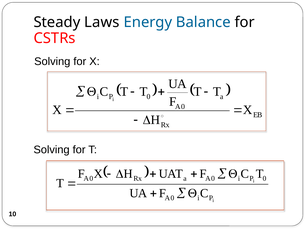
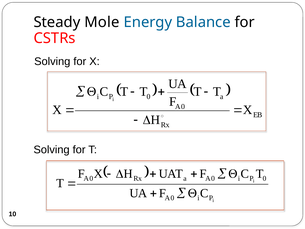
Laws: Laws -> Mole (102, 22)
